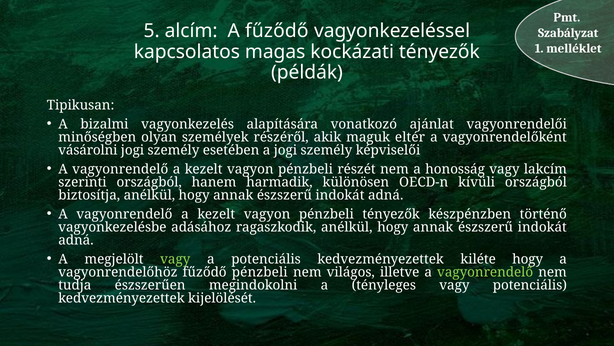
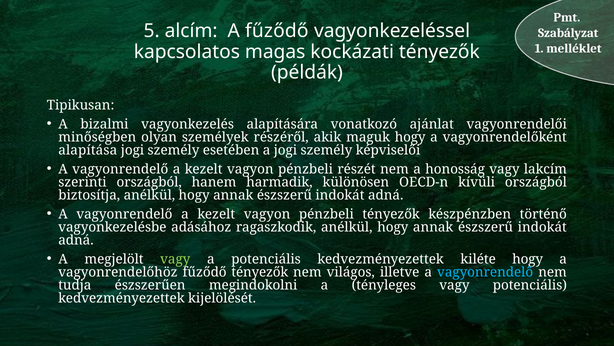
maguk eltér: eltér -> hogy (410, 137)
vásárolni: vásárolni -> alapítása (88, 150)
fűződő pénzbeli: pénzbeli -> tényezők (260, 272)
vagyonrendelő colour: light green -> light blue (485, 272)
